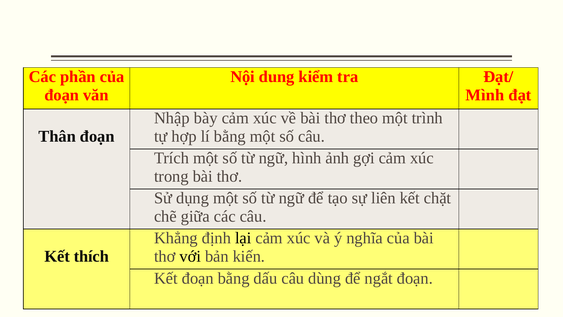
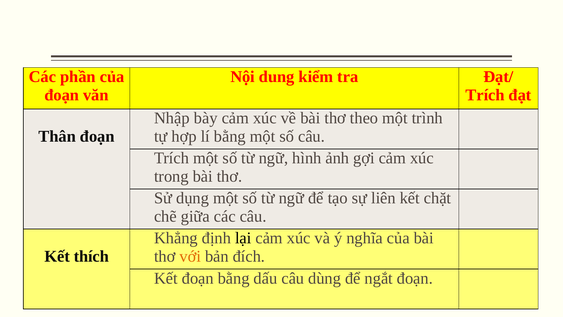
Mình: Mình -> Trích (485, 95)
với colour: black -> orange (190, 256)
kiến: kiến -> đích (249, 256)
